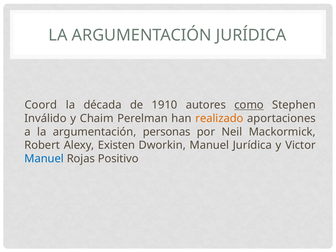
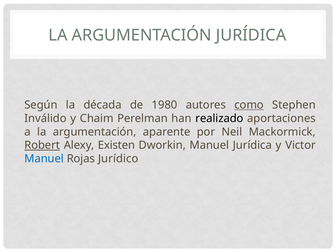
Coord: Coord -> Según (41, 105)
1910: 1910 -> 1980 (165, 105)
realizado colour: orange -> black (219, 118)
personas: personas -> aparente (167, 132)
Robert underline: none -> present (42, 145)
Positivo: Positivo -> Jurídico (118, 159)
